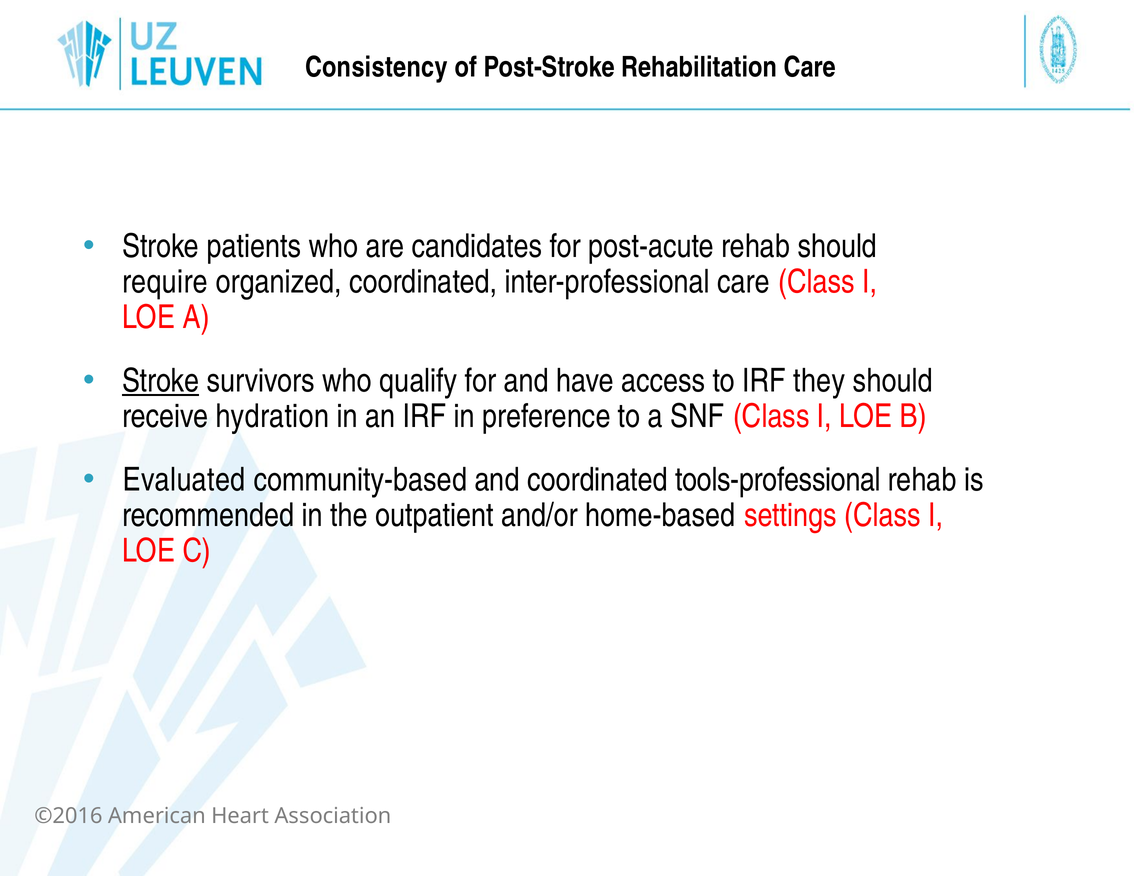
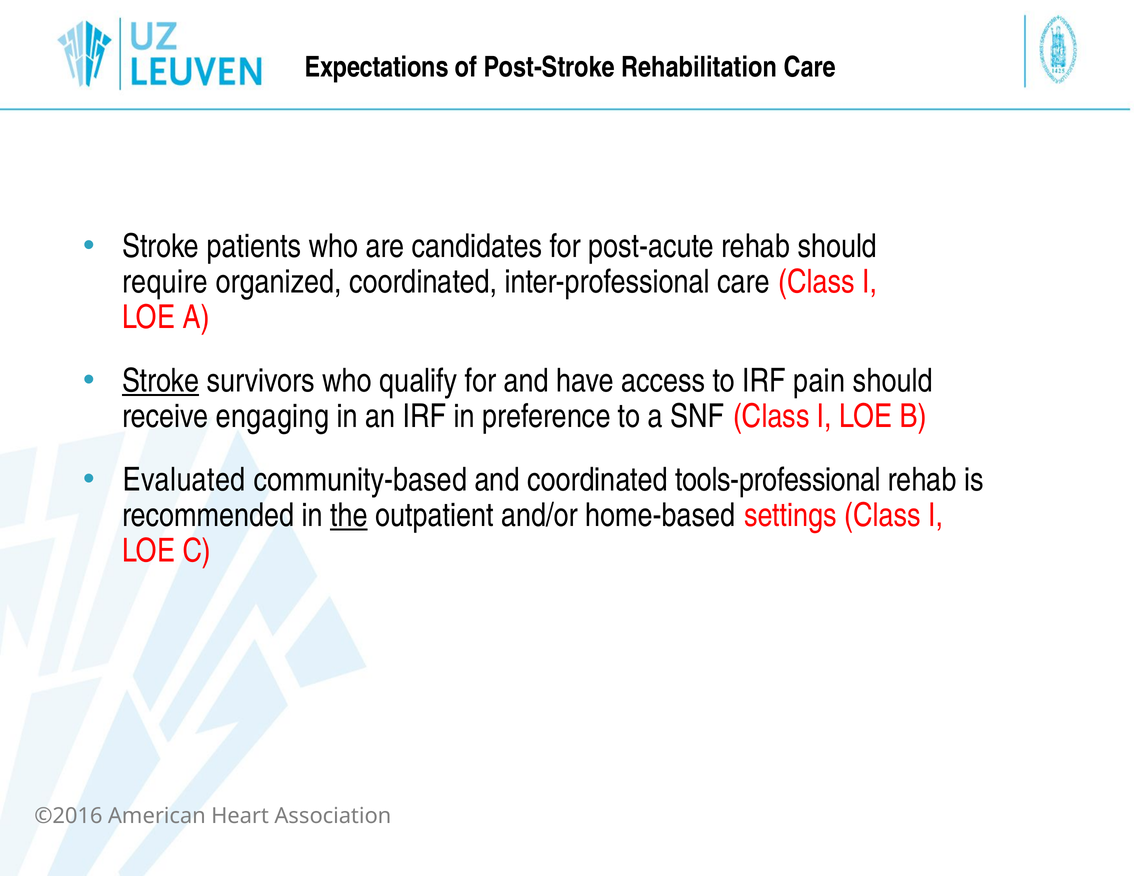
Consistency: Consistency -> Expectations (377, 67)
they: they -> pain (819, 381)
hydration: hydration -> engaging (272, 416)
the underline: none -> present (349, 515)
